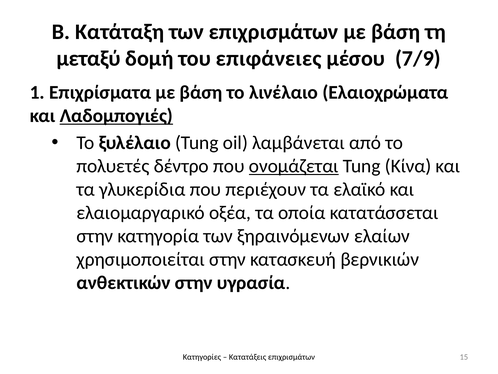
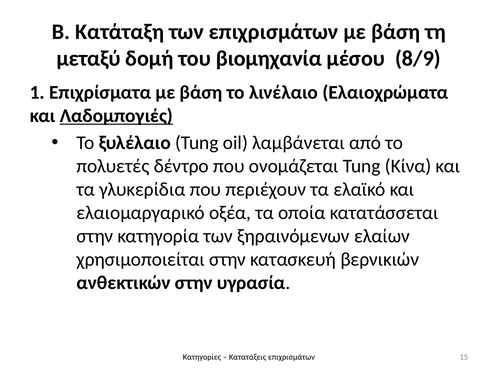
επιφάνειες: επιφάνειες -> βιομηχανία (269, 58)
7/9: 7/9 -> 8/9 (418, 58)
ονομάζεται underline: present -> none (294, 166)
